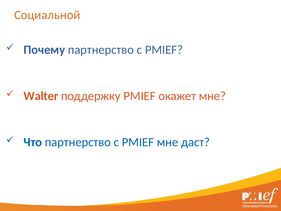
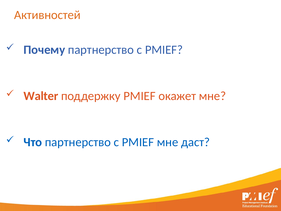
Социальной: Социальной -> Активностей (47, 15)
